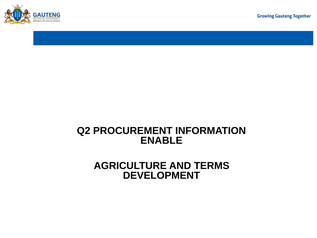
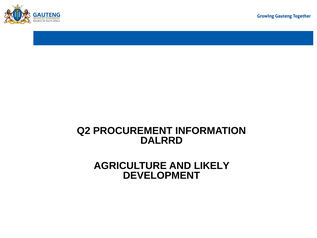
ENABLE: ENABLE -> DALRRD (162, 140)
TERMS: TERMS -> LIKELY (212, 166)
